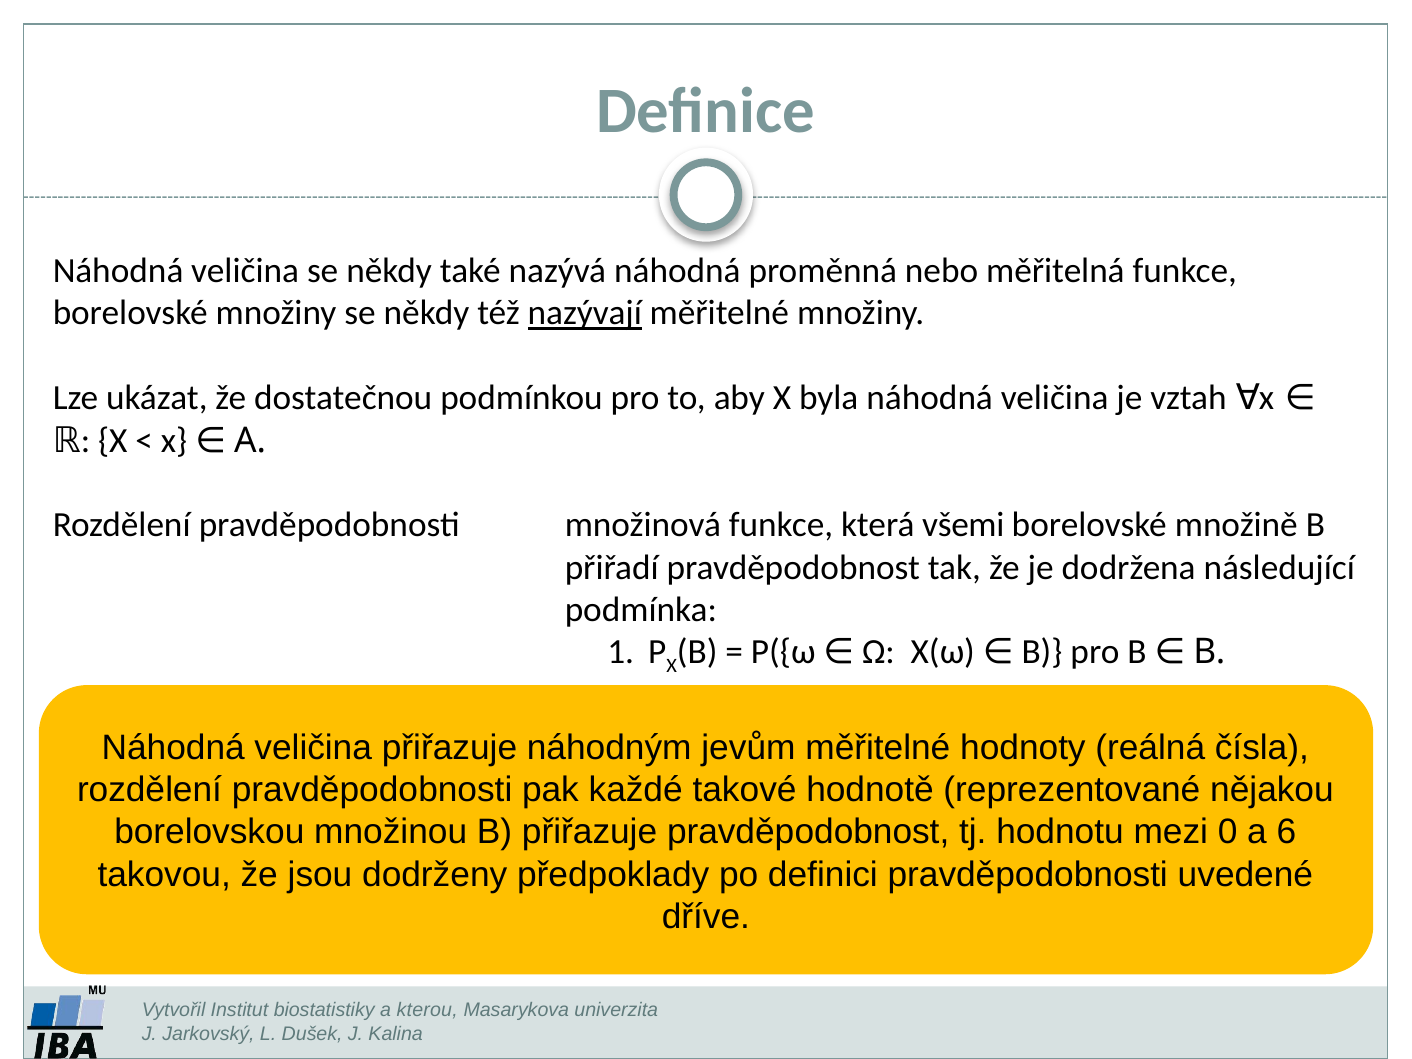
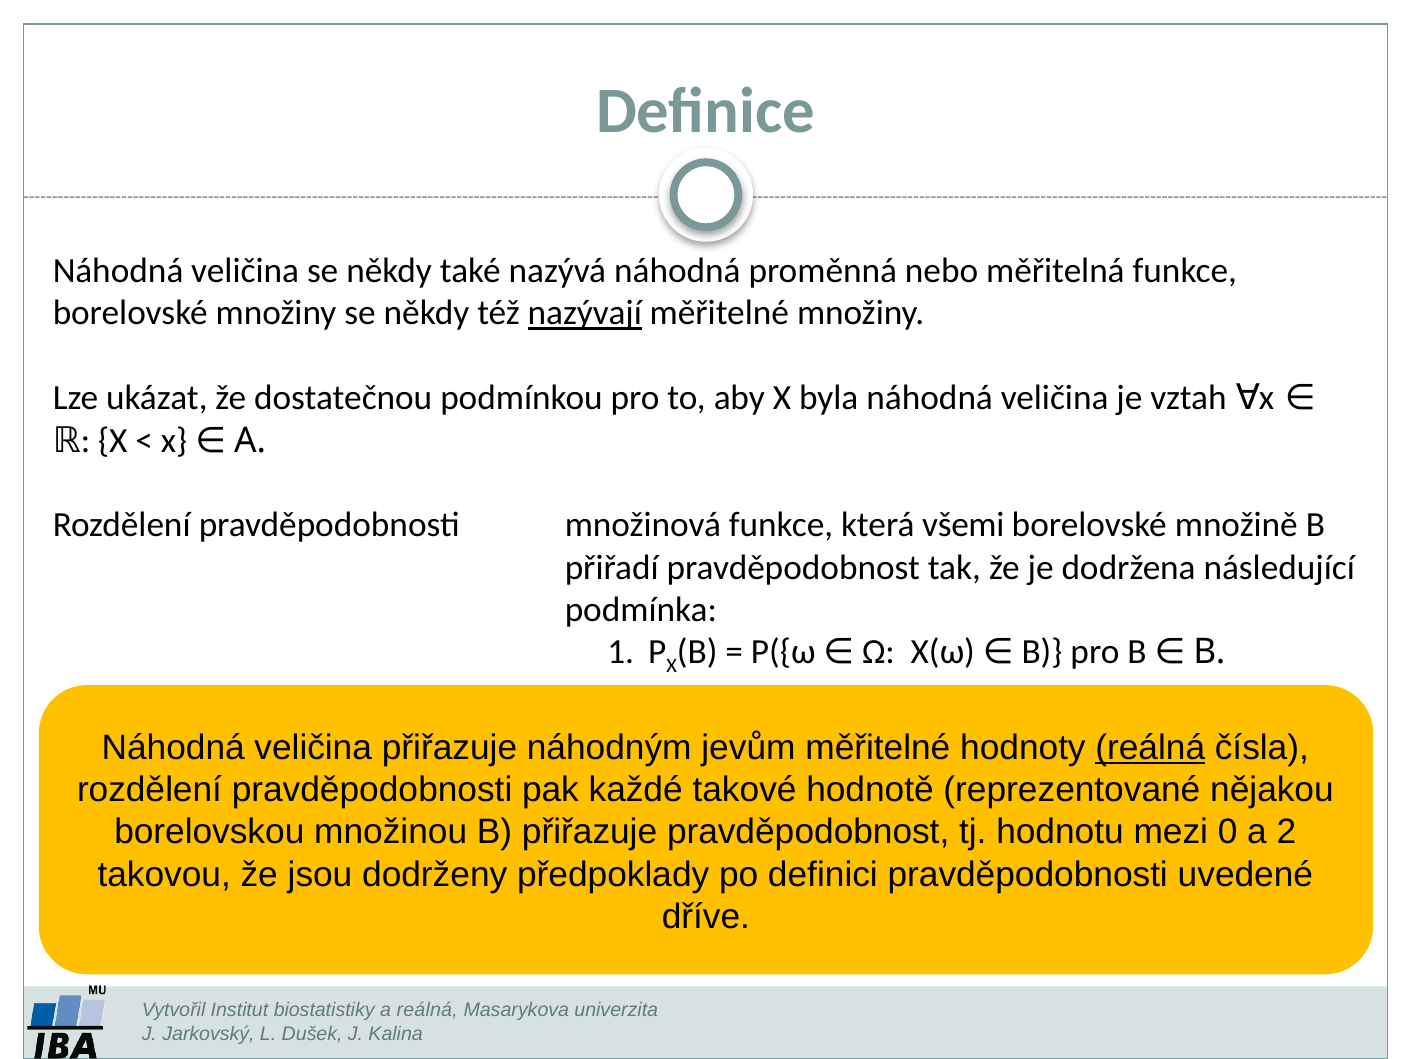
reálná underline: none -> present (1150, 747)
6: 6 -> 2 (1286, 832)
a kterou: kterou -> reálná (427, 1010)
